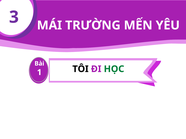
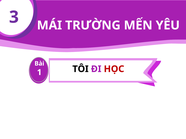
HỌC colour: green -> red (114, 69)
